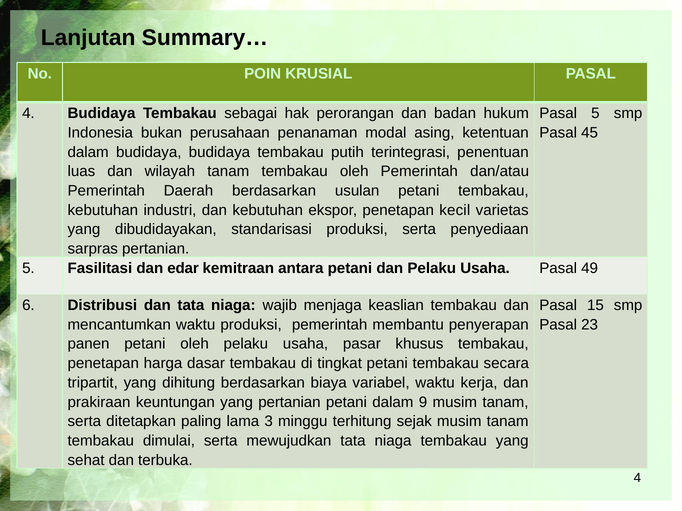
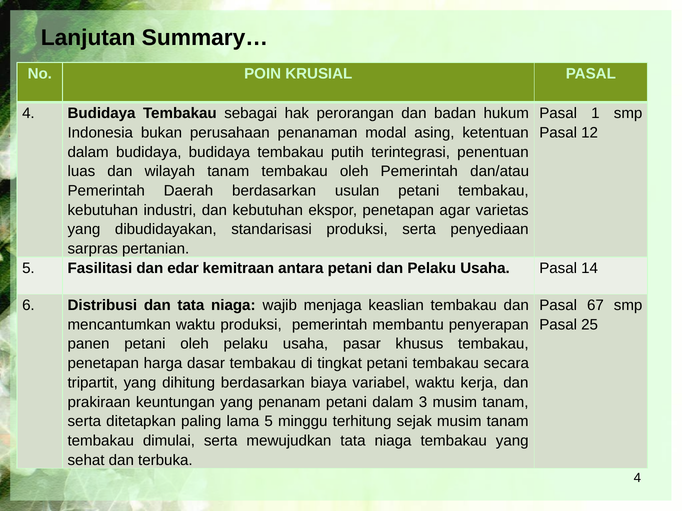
Pasal 5: 5 -> 1 (595, 113)
45: 45 -> 12 (590, 133)
kecil: kecil -> agar (455, 210)
49: 49 -> 14 (590, 268)
15: 15 -> 67 (595, 306)
23: 23 -> 25 (590, 325)
yang pertanian: pertanian -> penanam (289, 402)
9: 9 -> 3 (423, 402)
lama 3: 3 -> 5 (269, 422)
